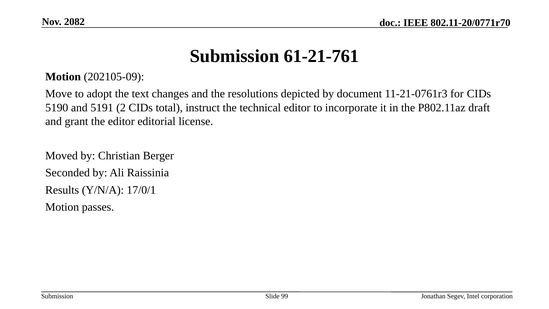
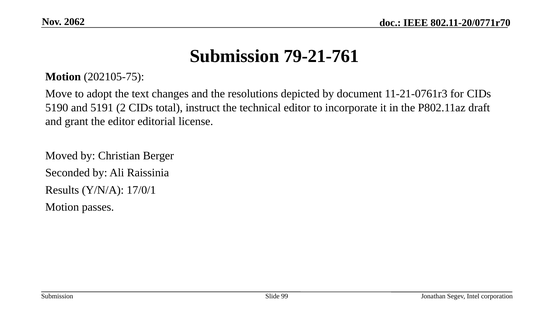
2082: 2082 -> 2062 (74, 22)
61-21-761: 61-21-761 -> 79-21-761 (321, 56)
202105-09: 202105-09 -> 202105-75 (114, 77)
